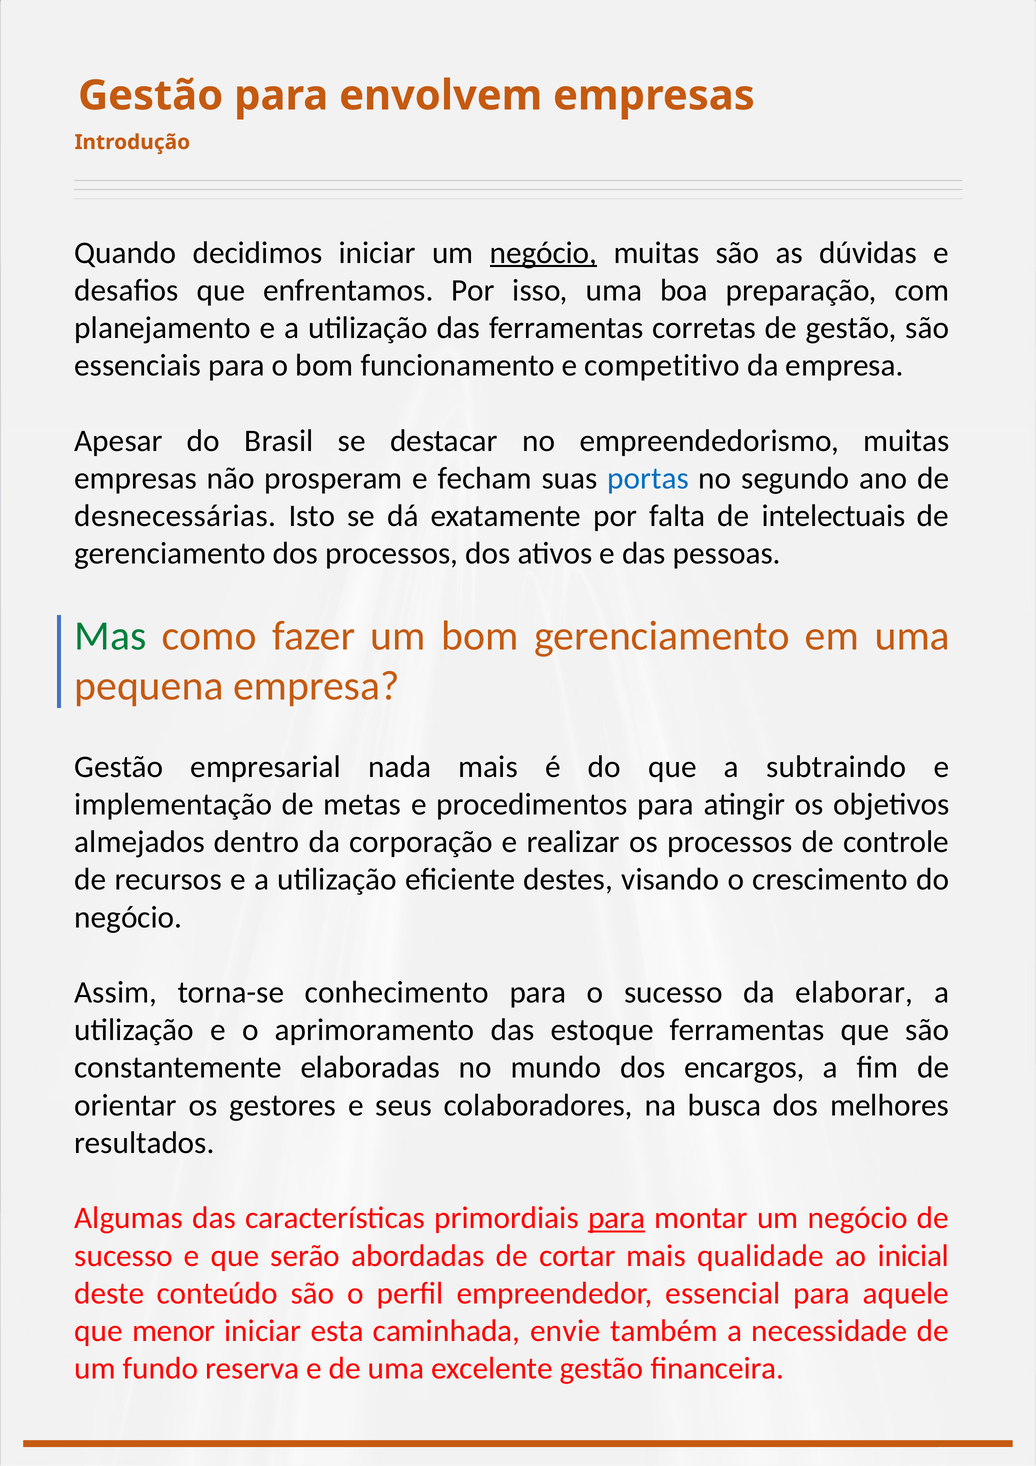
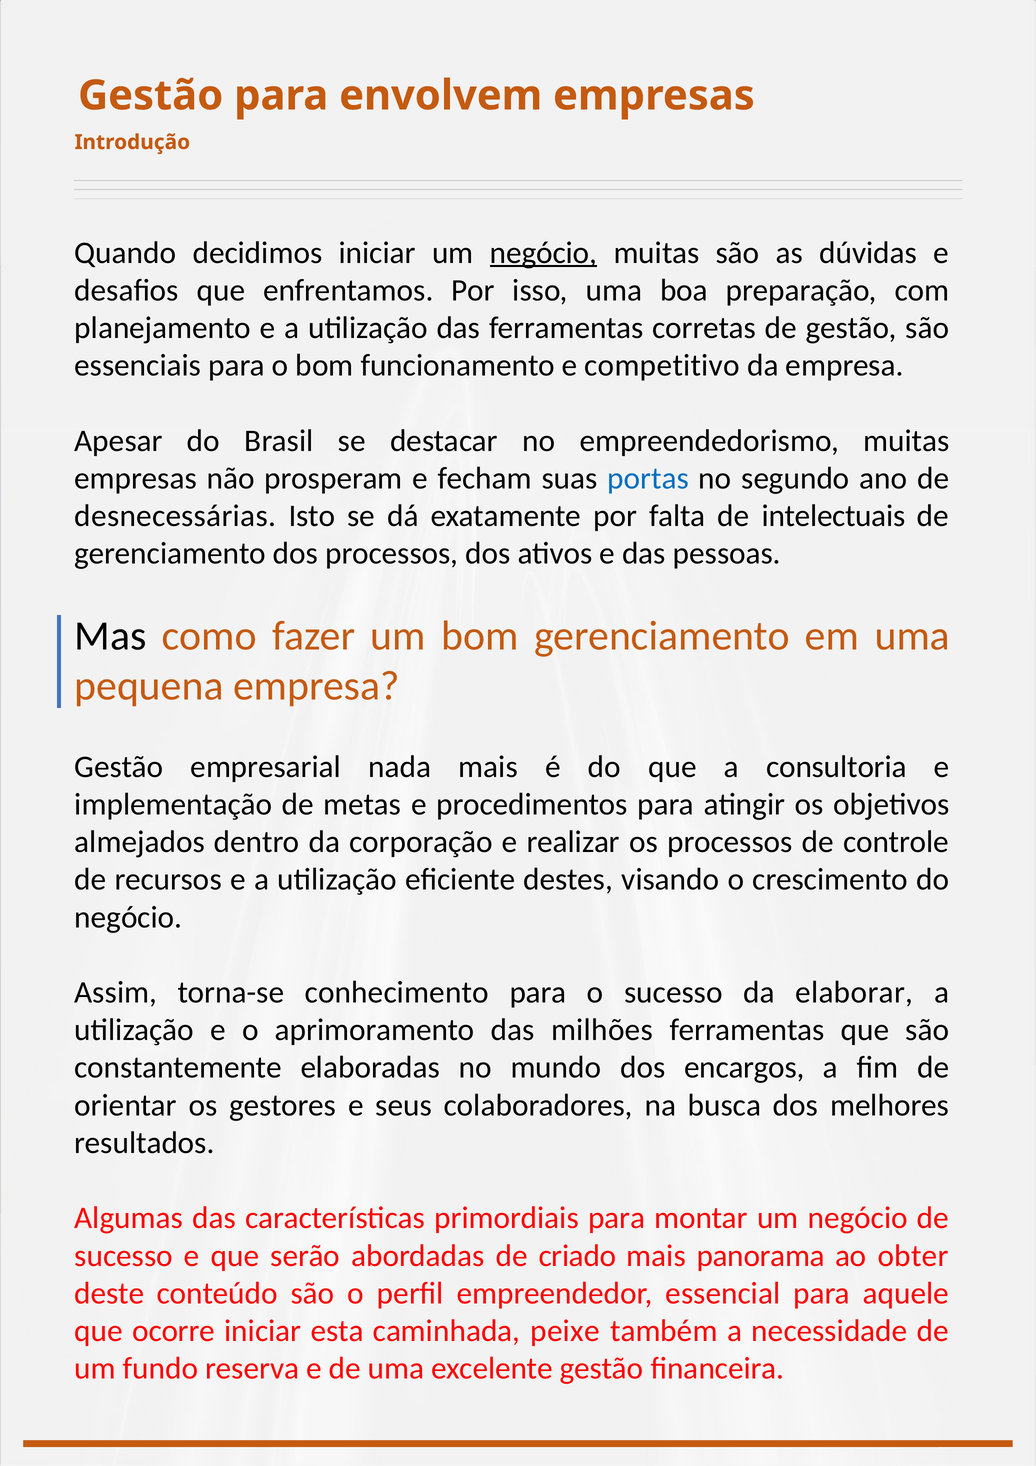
Mas colour: green -> black (110, 635)
subtraindo: subtraindo -> consultoria (836, 766)
estoque: estoque -> milhões (602, 1029)
para underline: present -> none (617, 1217)
cortar: cortar -> criado (577, 1255)
qualidade: qualidade -> panorama (761, 1255)
inicial: inicial -> obter (913, 1255)
menor: menor -> ocorre (174, 1330)
envie: envie -> peixe (565, 1330)
